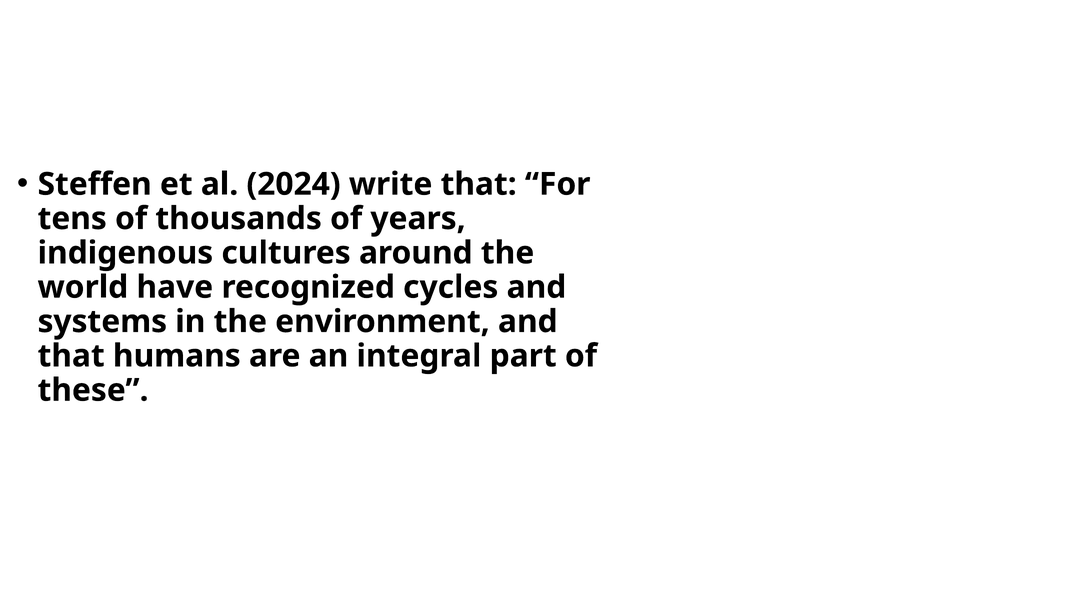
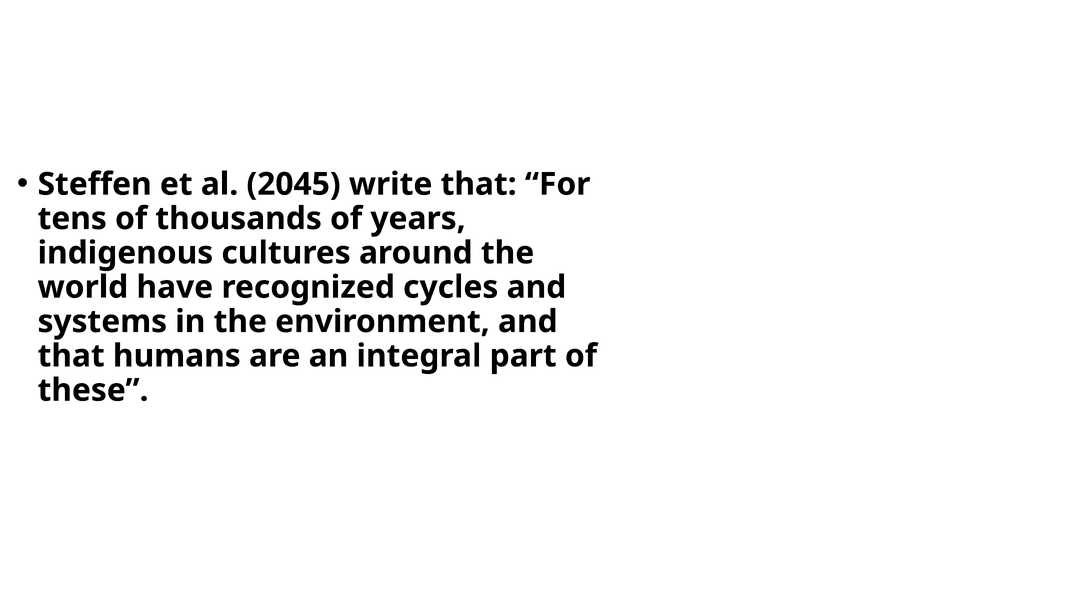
2024: 2024 -> 2045 (294, 184)
